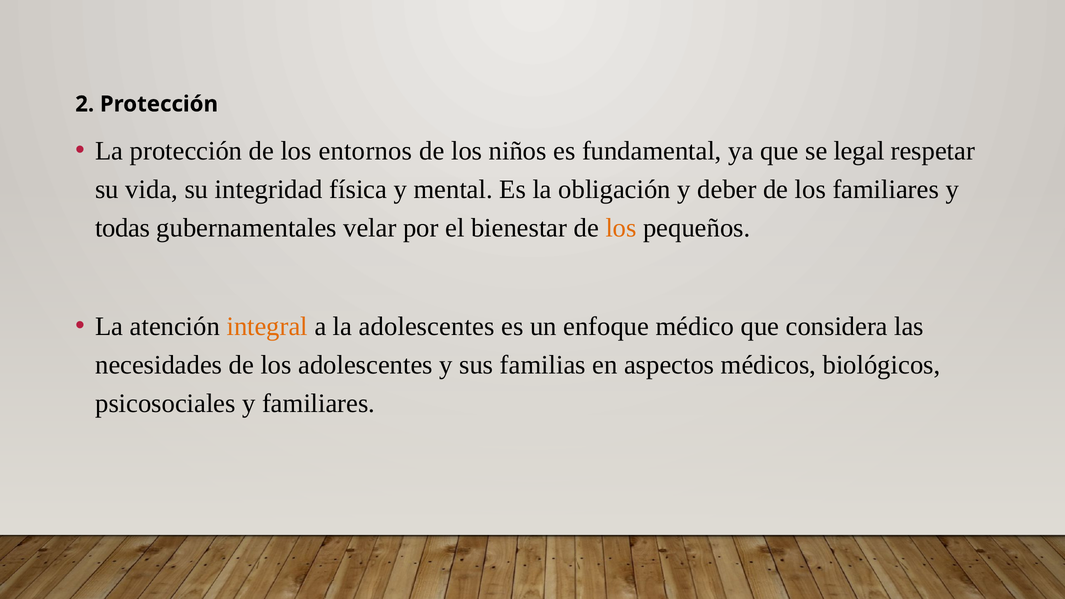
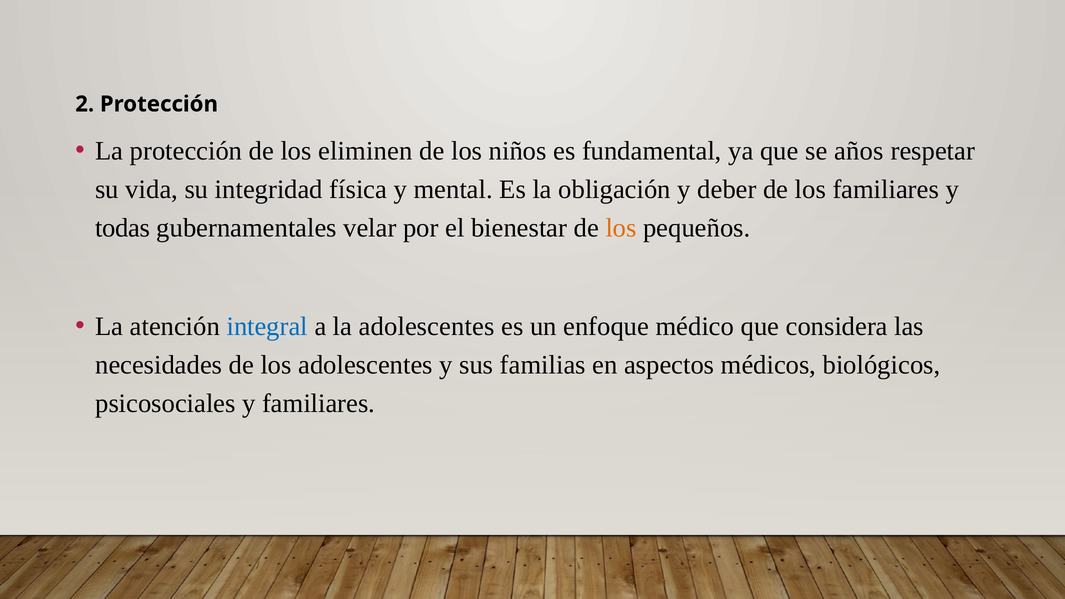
entornos: entornos -> eliminen (365, 151)
legal: legal -> años (859, 151)
integral colour: orange -> blue (267, 327)
